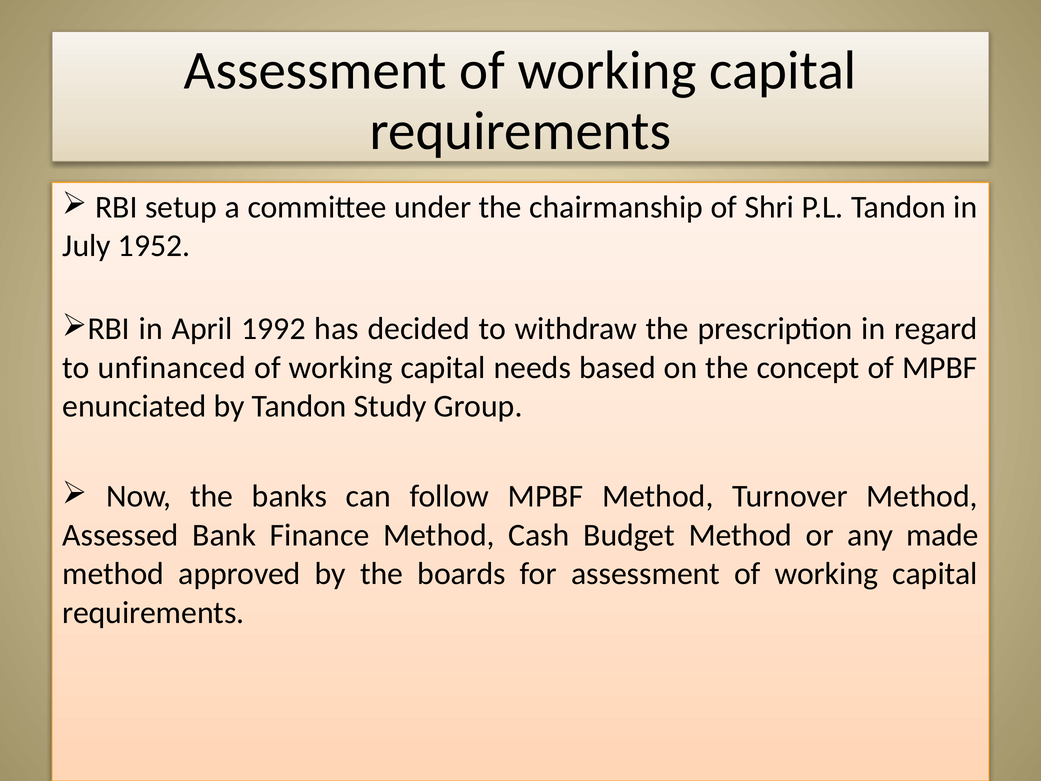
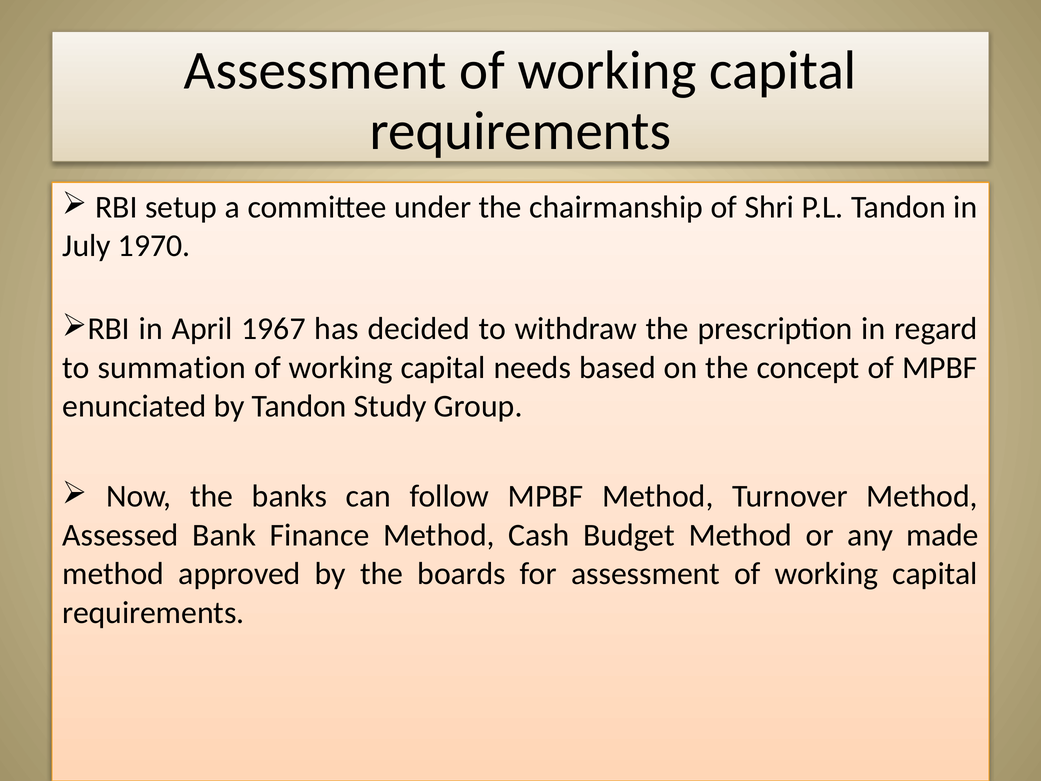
1952: 1952 -> 1970 (154, 246)
1992: 1992 -> 1967 (274, 329)
unfinanced: unfinanced -> summation (172, 368)
